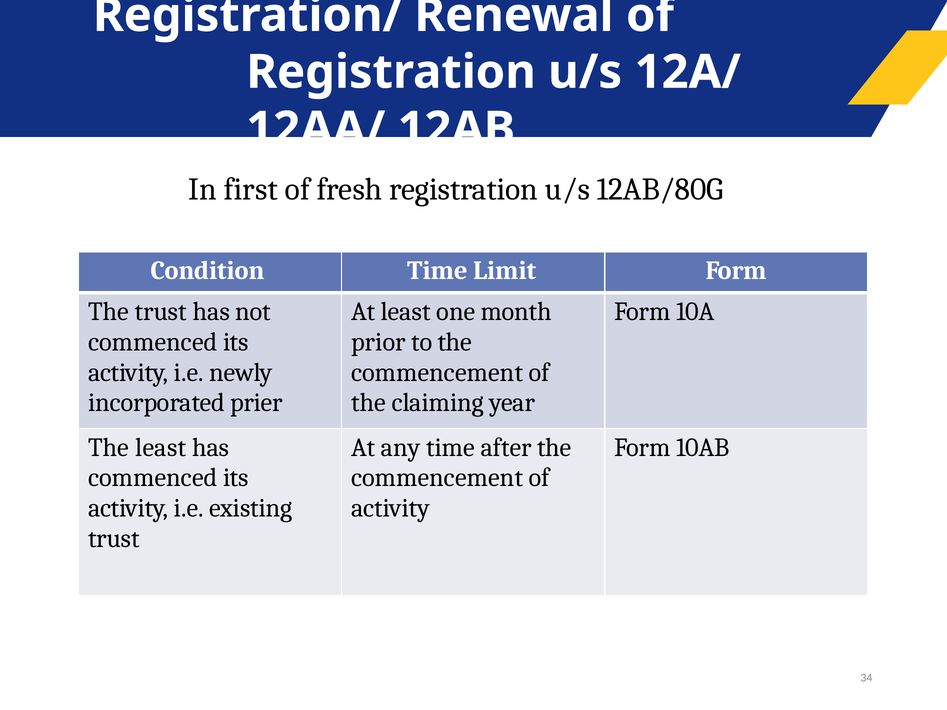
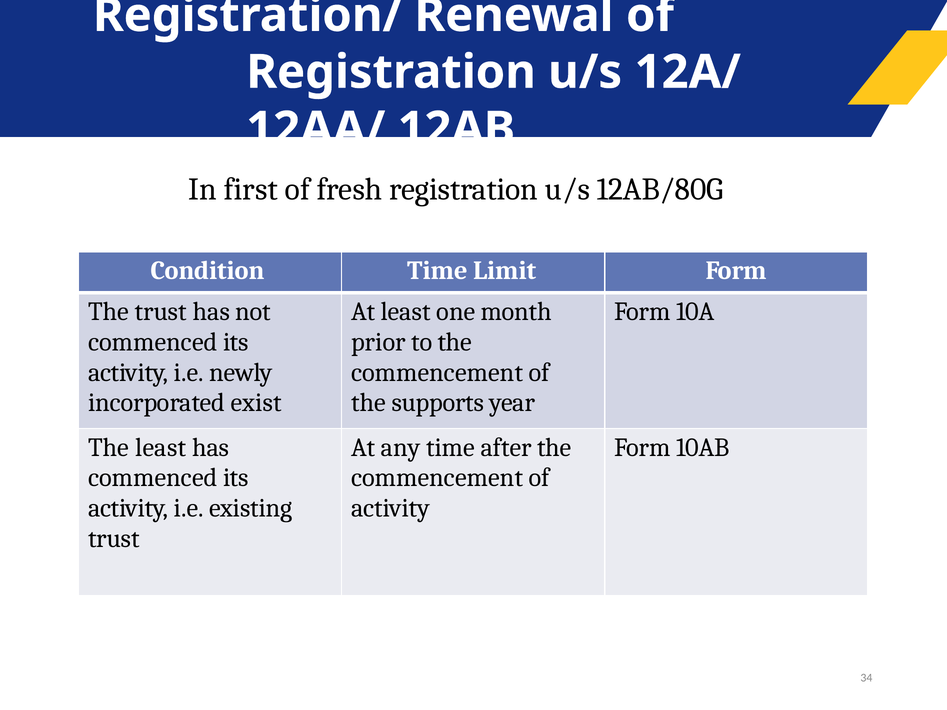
prier: prier -> exist (256, 403)
claiming: claiming -> supports (438, 403)
